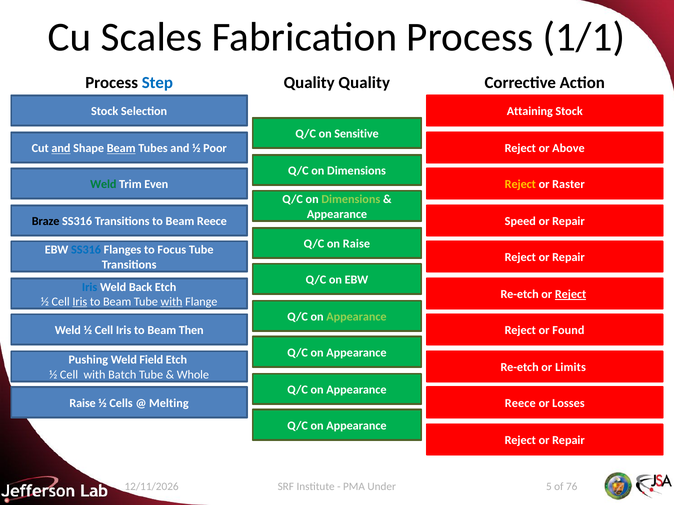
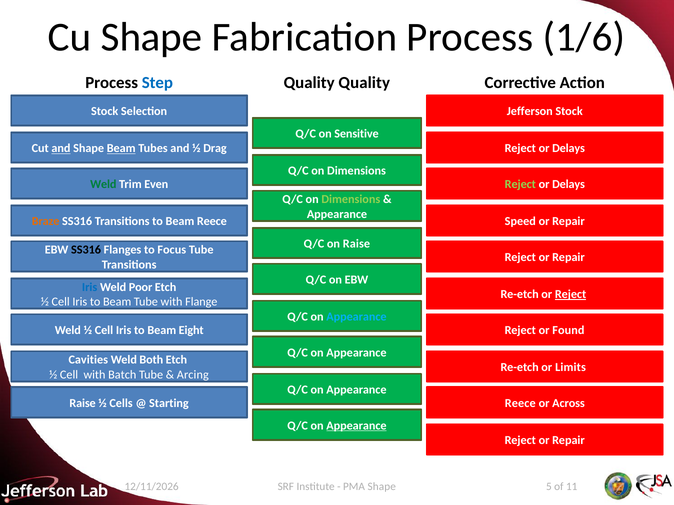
Cu Scales: Scales -> Shape (152, 37)
1/1: 1/1 -> 1/6 (584, 37)
Attaining: Attaining -> Jefferson (530, 111)
Poor: Poor -> Drag (215, 149)
Above: Above -> Delays (569, 149)
Reject colour: yellow -> light green (520, 185)
Raster: Raster -> Delays (569, 185)
Braze colour: black -> orange (46, 222)
SS316 colour: blue -> black (86, 250)
Back: Back -> Poor (141, 287)
Iris underline: present -> none (80, 302)
with underline: present -> none (172, 302)
Appearance colour: light green -> light blue (356, 317)
Then: Then -> Eight (191, 331)
Pushing: Pushing -> Cavities (88, 360)
Field: Field -> Both (151, 360)
Whole: Whole -> Arcing (193, 375)
Melting: Melting -> Starting (169, 404)
Losses: Losses -> Across (569, 404)
Appearance underline: none -> present (356, 426)
PMA Under: Under -> Shape (382, 487)
76: 76 -> 11 (572, 487)
